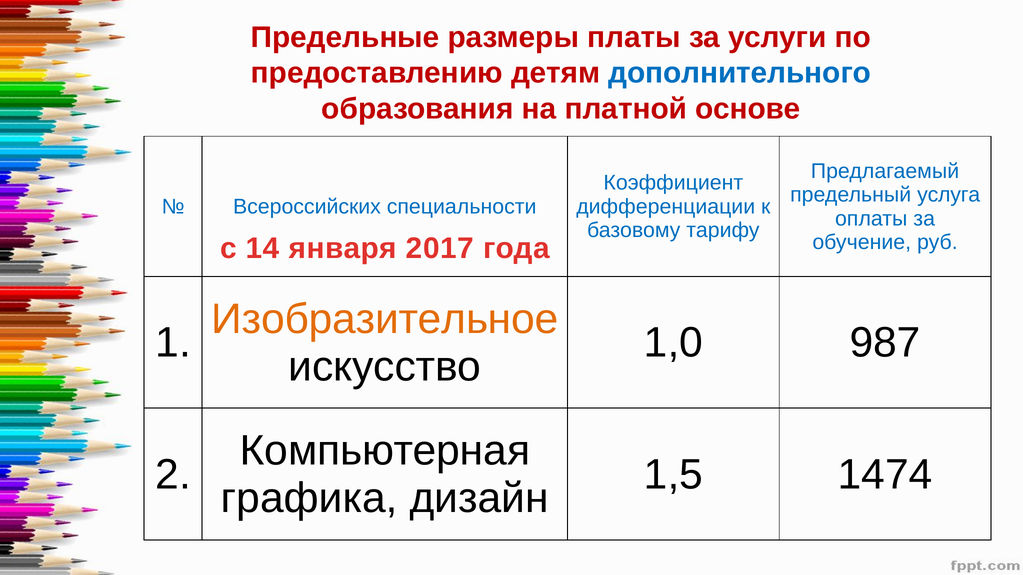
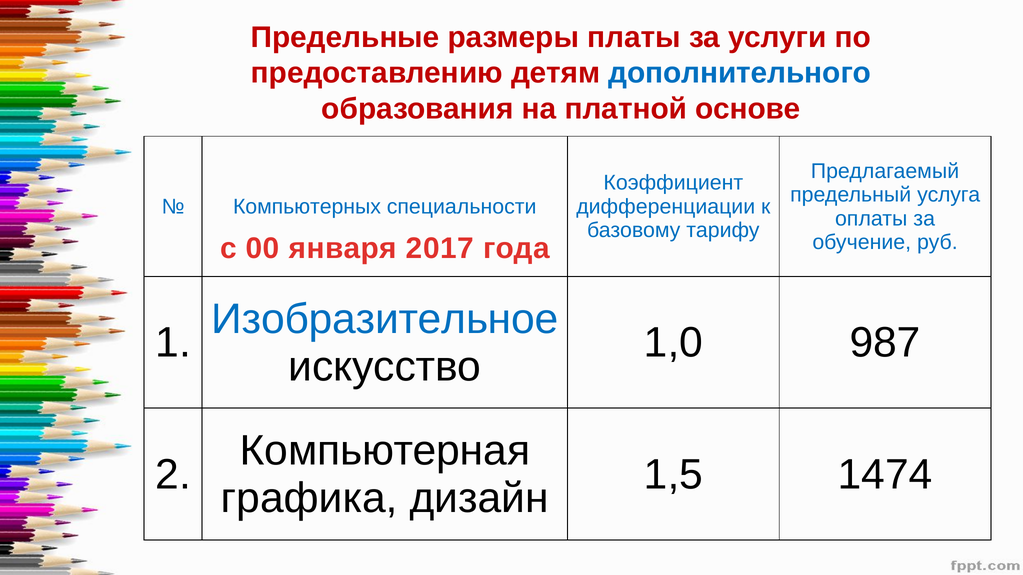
Всероссийских: Всероссийских -> Компьютерных (307, 207)
14: 14 -> 00 (263, 249)
Изобразительное colour: orange -> blue (385, 319)
